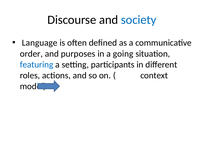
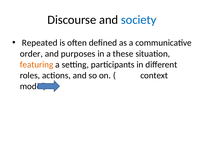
Language: Language -> Repeated (40, 43)
going: going -> these (123, 54)
featuring colour: blue -> orange (37, 65)
